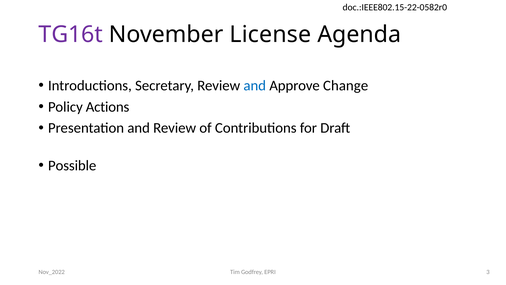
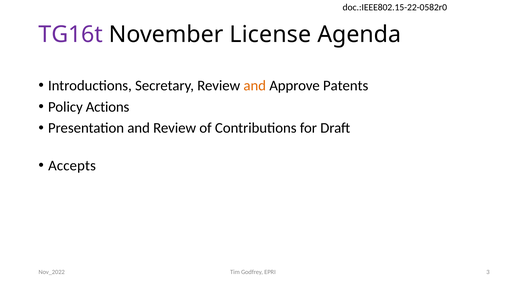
and colour: blue -> orange (255, 86)
Change: Change -> Patents (346, 86)
Possible: Possible -> Accepts (72, 165)
